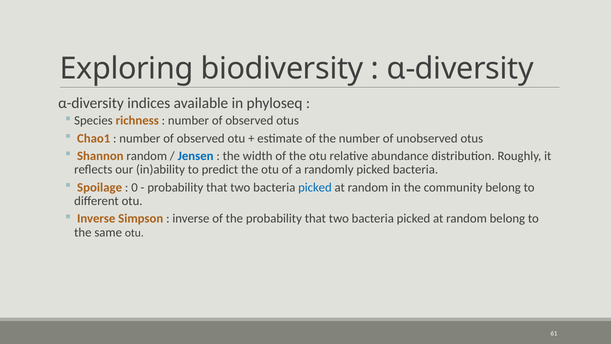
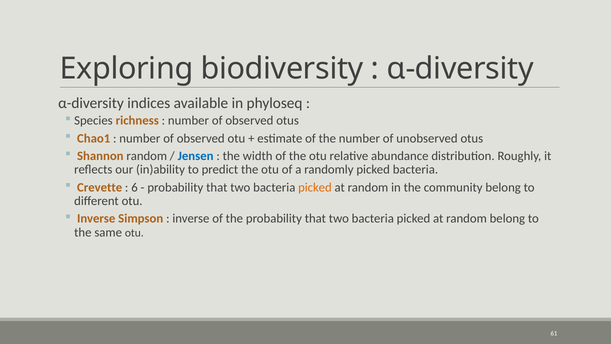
Spoilage: Spoilage -> Crevette (100, 187)
0: 0 -> 6 (135, 187)
picked colour: blue -> orange (315, 187)
